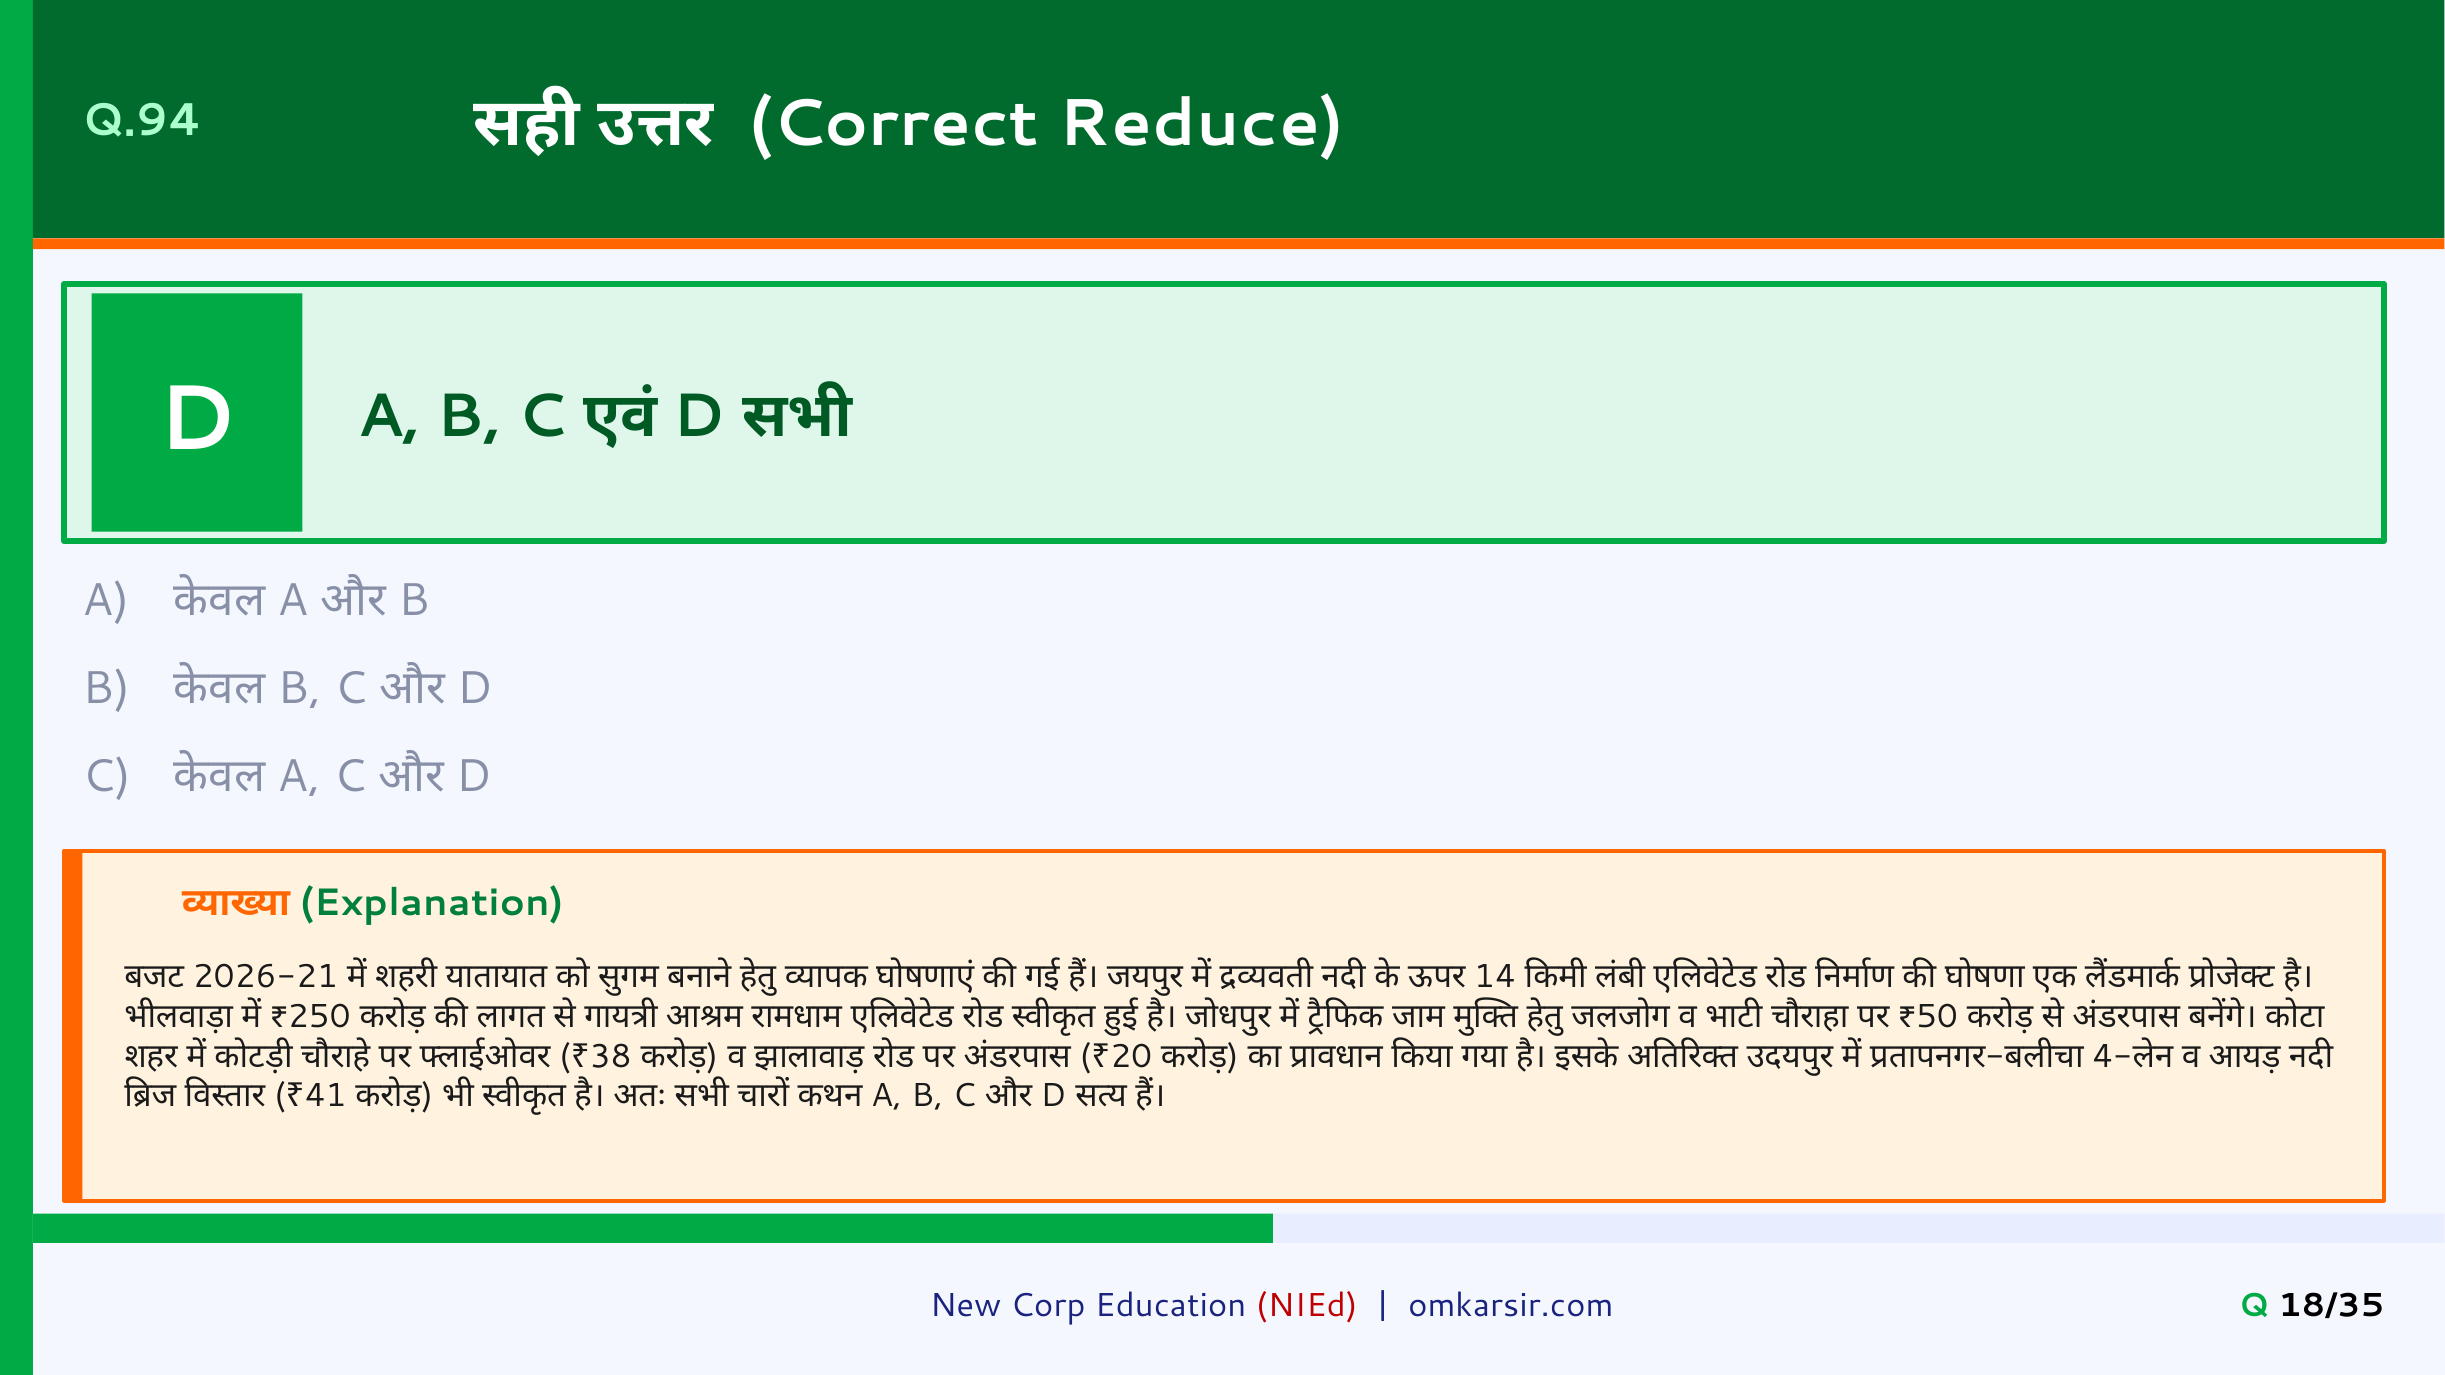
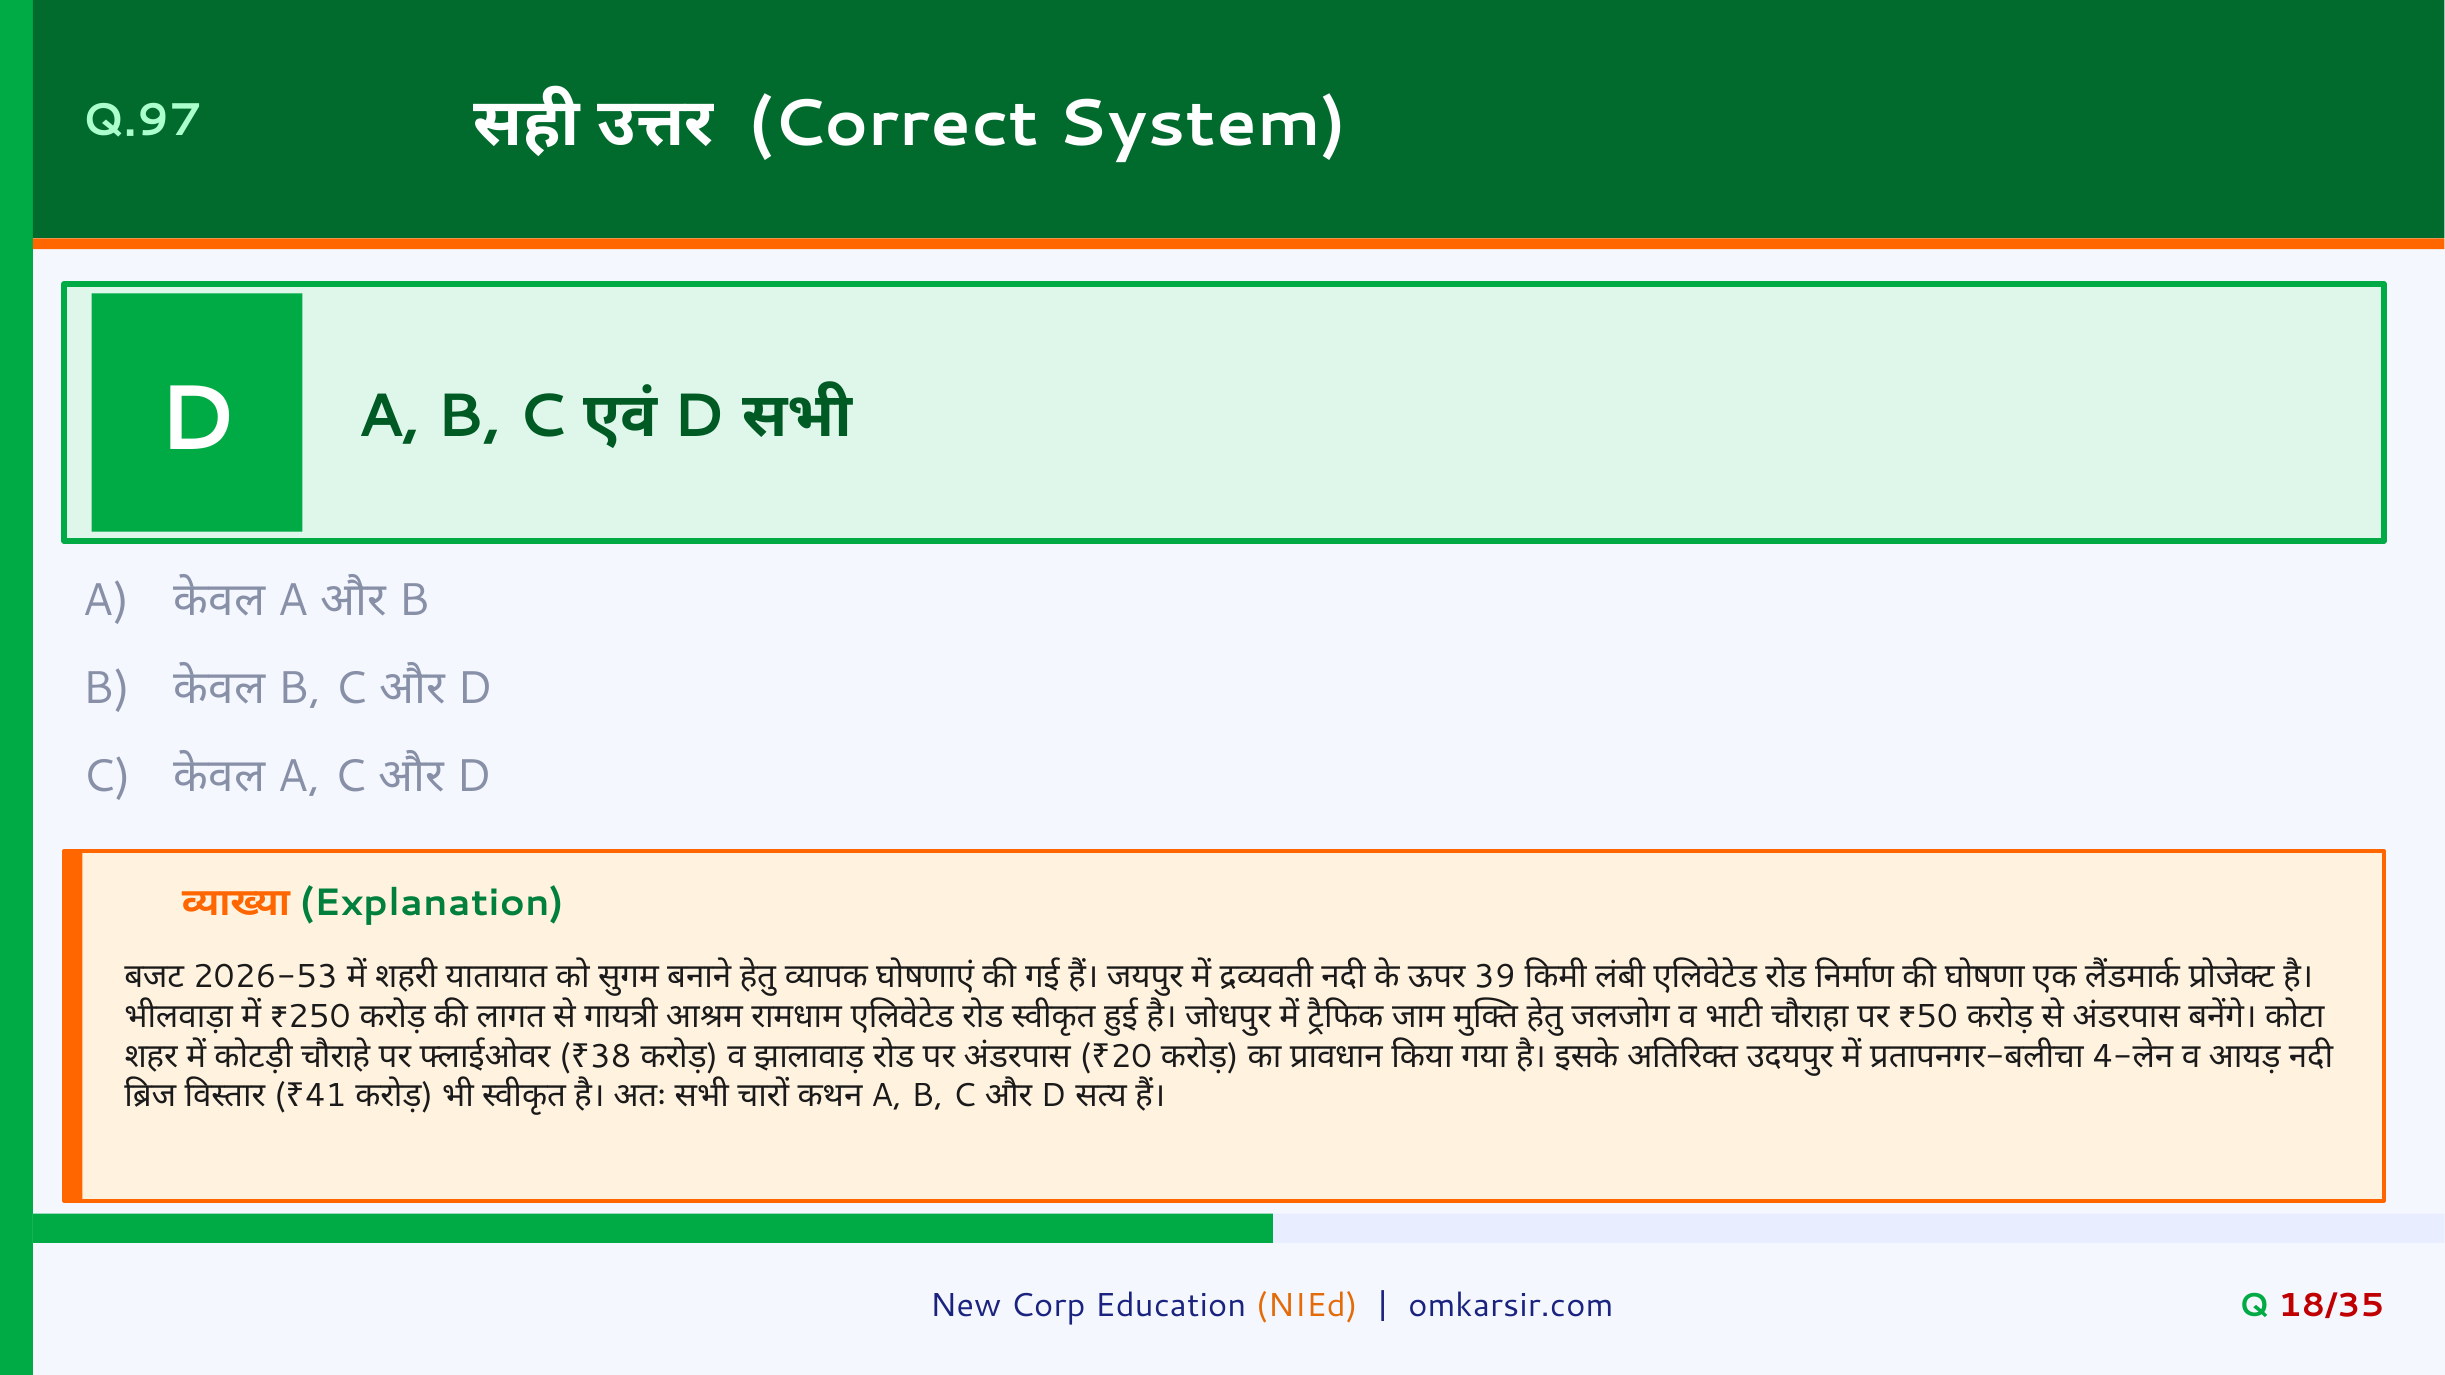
Q.94: Q.94 -> Q.97 (142, 121)
Reduce: Reduce -> System (1202, 124)
2026-21: 2026-21 -> 2026-53 (265, 977)
14: 14 -> 39 (1495, 977)
NIEd colour: red -> orange (1307, 1306)
18/35 colour: black -> red (2331, 1306)
